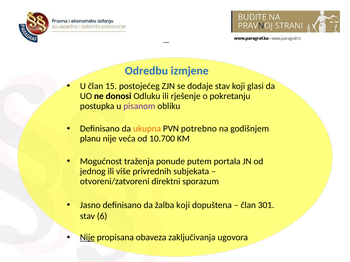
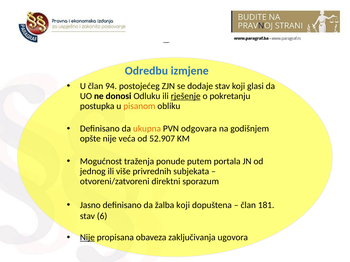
15: 15 -> 94 (111, 86)
rješenje underline: none -> present (186, 96)
pisanom colour: purple -> orange (139, 106)
potrebno: potrebno -> odgovara (199, 129)
planu: planu -> opšte (90, 139)
10.700: 10.700 -> 52.907 (162, 139)
301: 301 -> 181 (266, 206)
